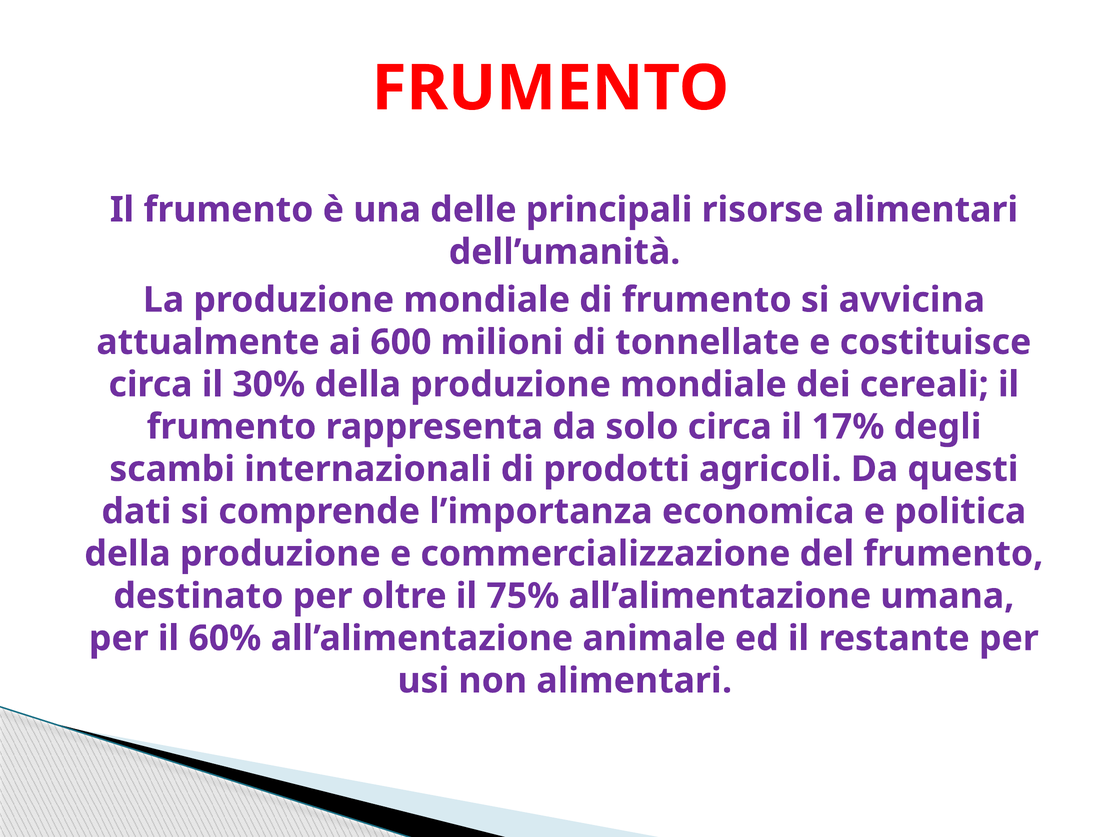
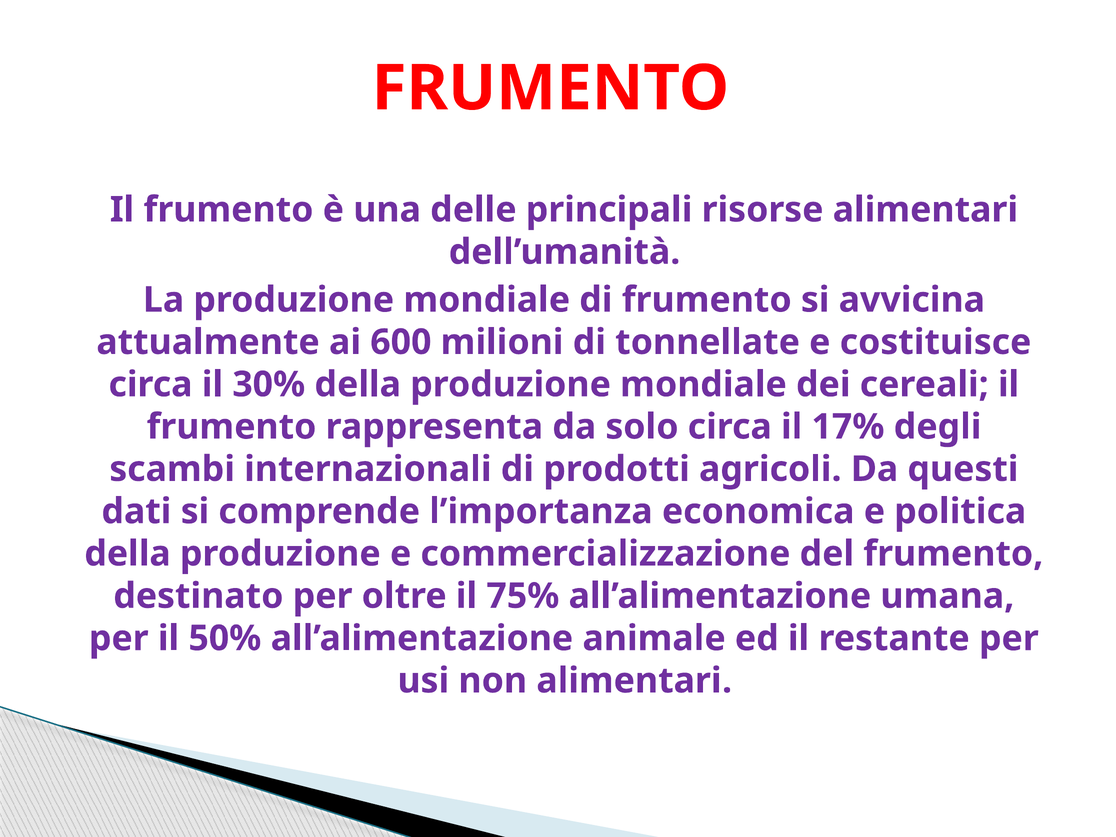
60%: 60% -> 50% (225, 638)
